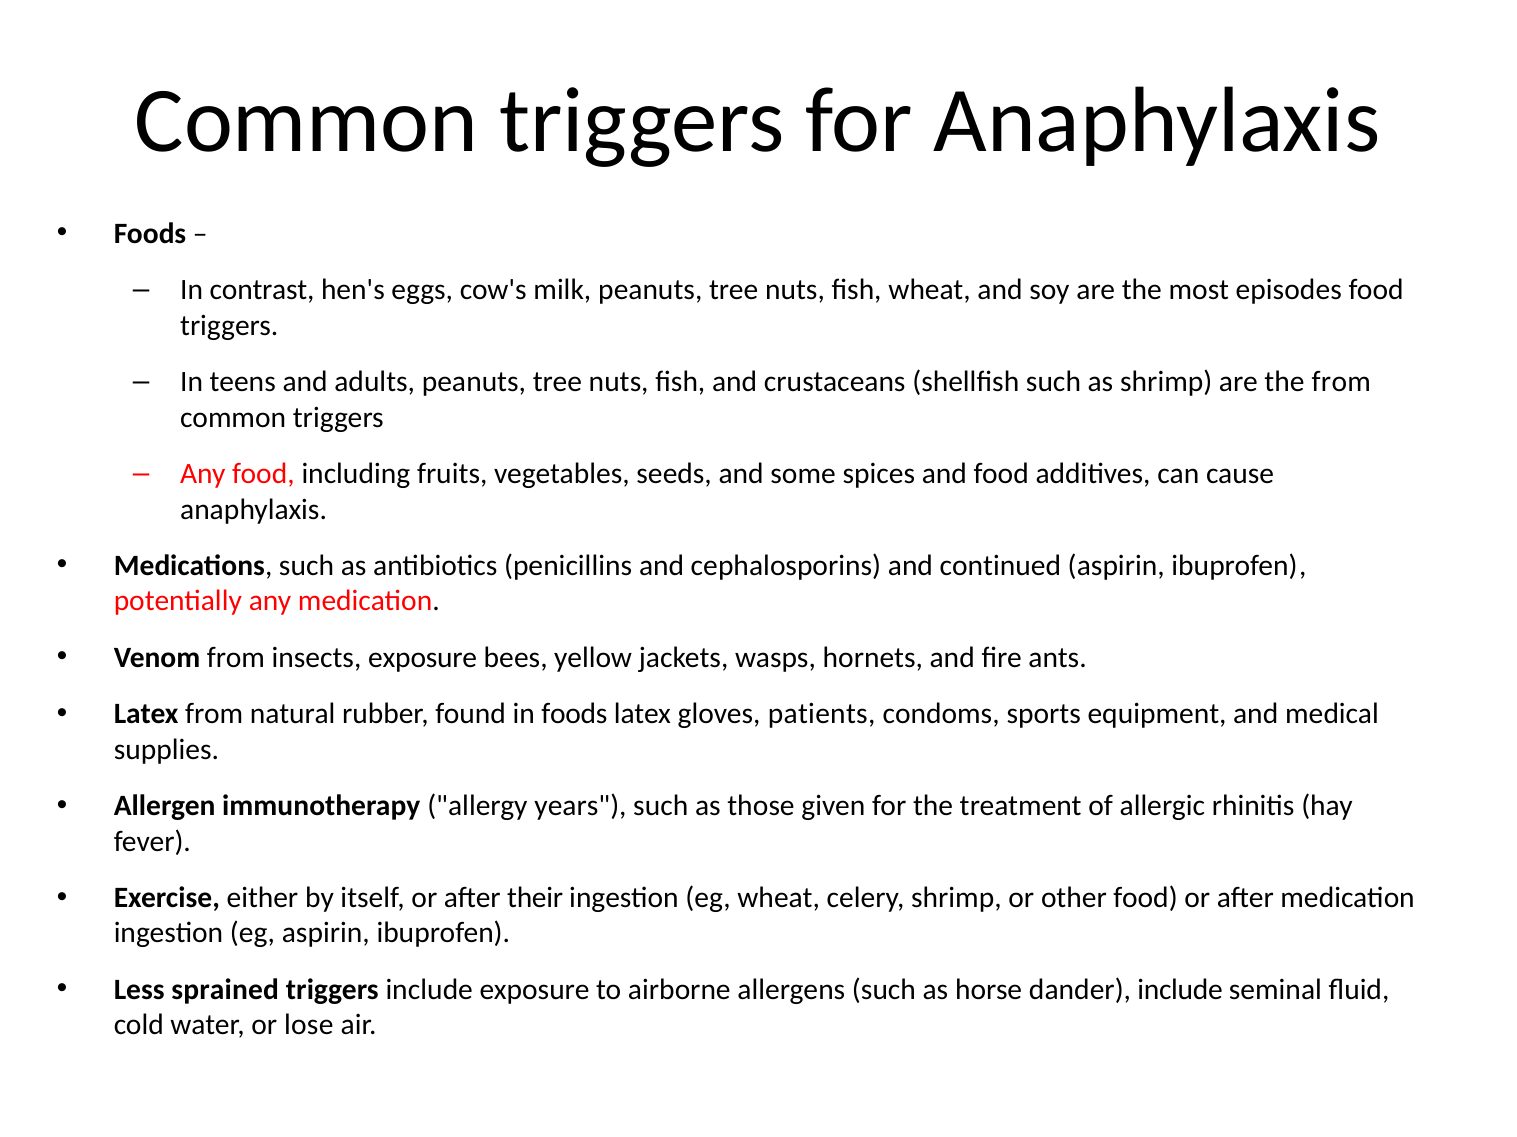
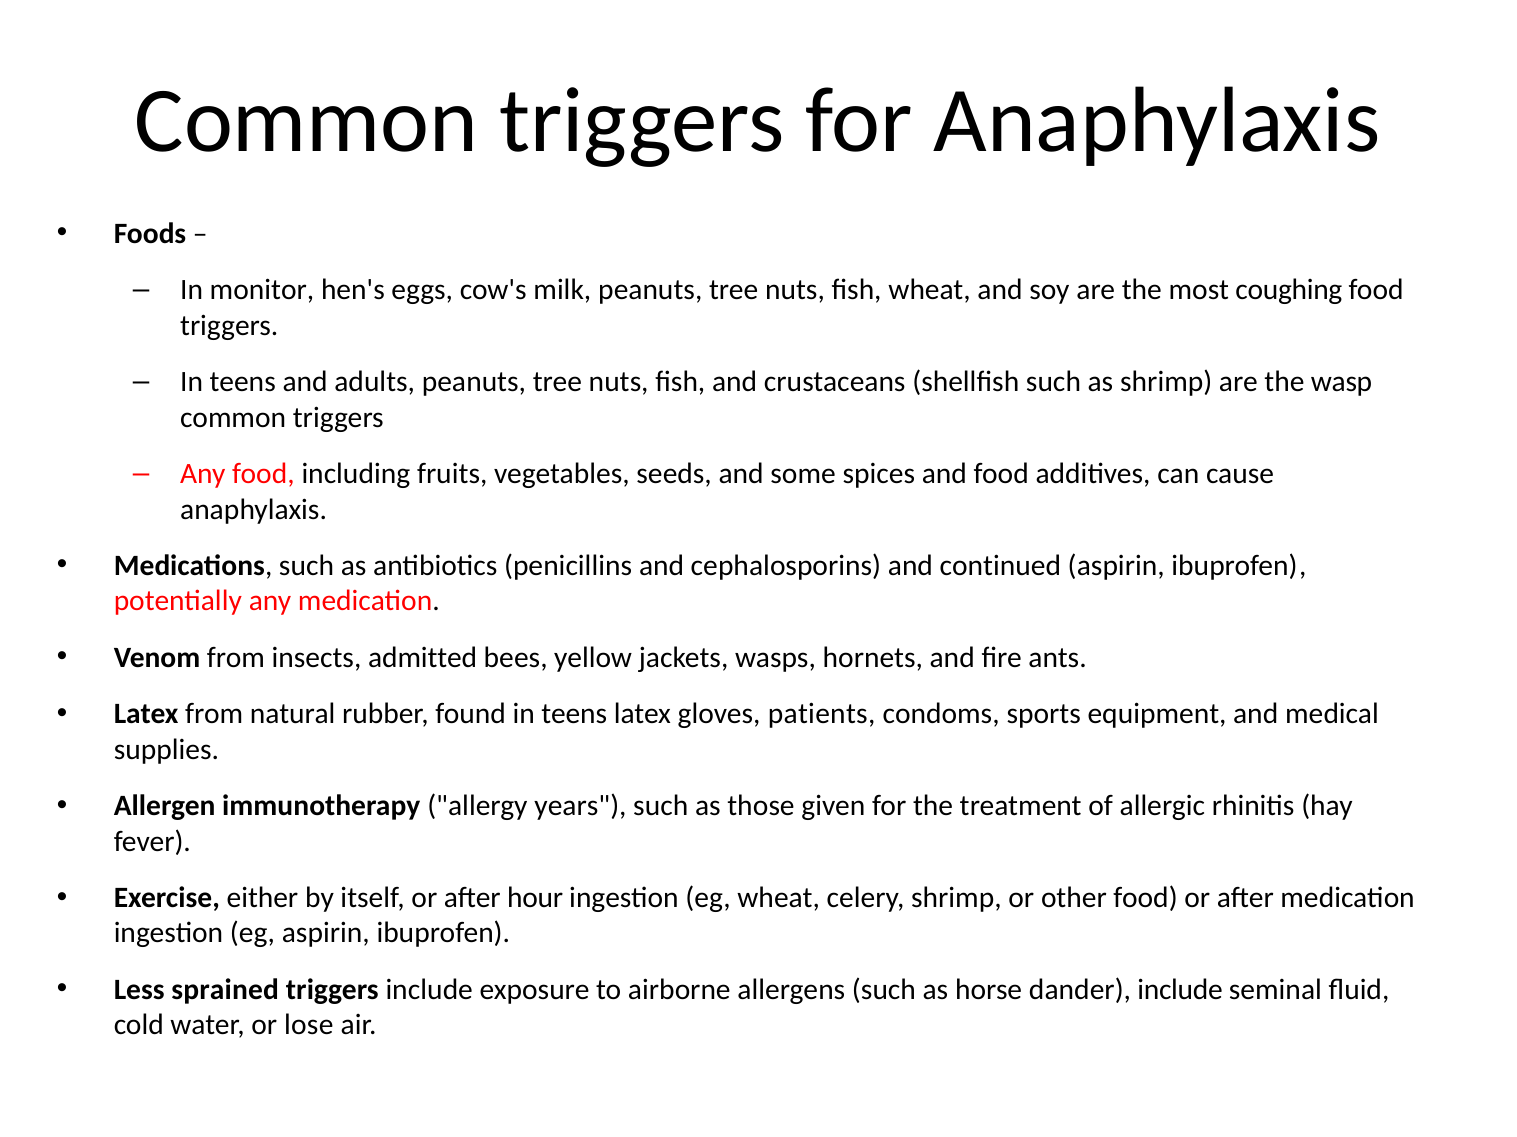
contrast: contrast -> monitor (262, 290)
episodes: episodes -> coughing (1289, 290)
the from: from -> wasp (1342, 382)
insects exposure: exposure -> admitted (423, 658)
found in foods: foods -> teens (574, 715)
their: their -> hour (535, 898)
